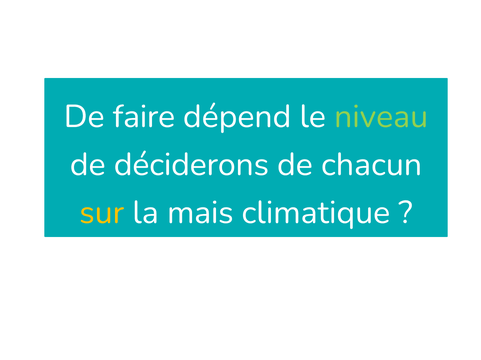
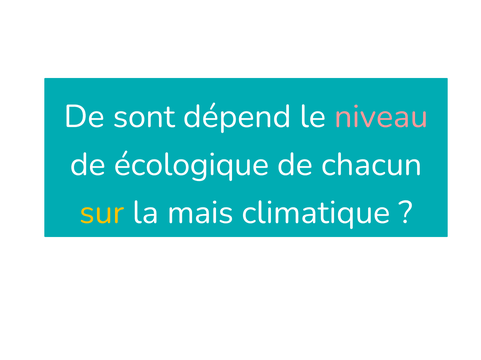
faire: faire -> sont (144, 117)
niveau colour: light green -> pink (381, 117)
déciderons: déciderons -> écologique (191, 165)
